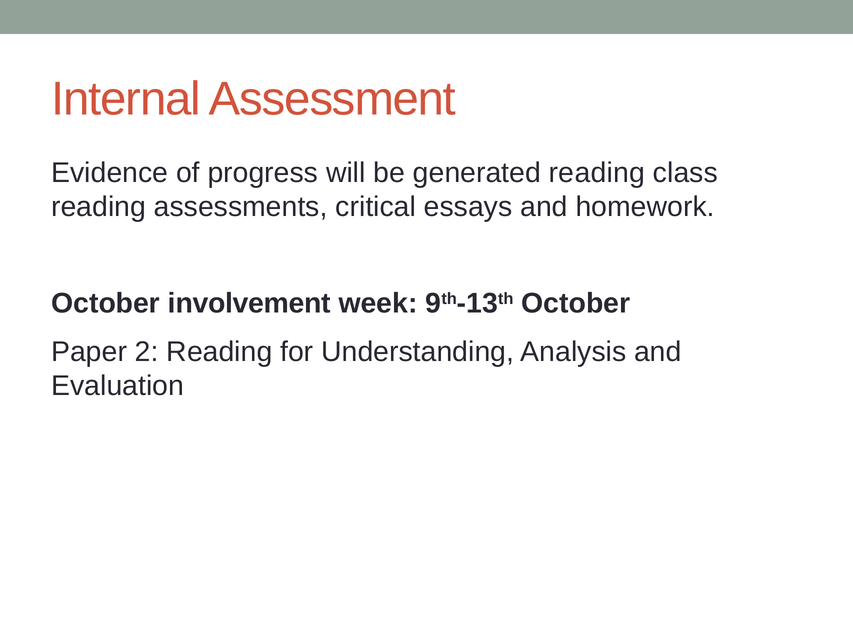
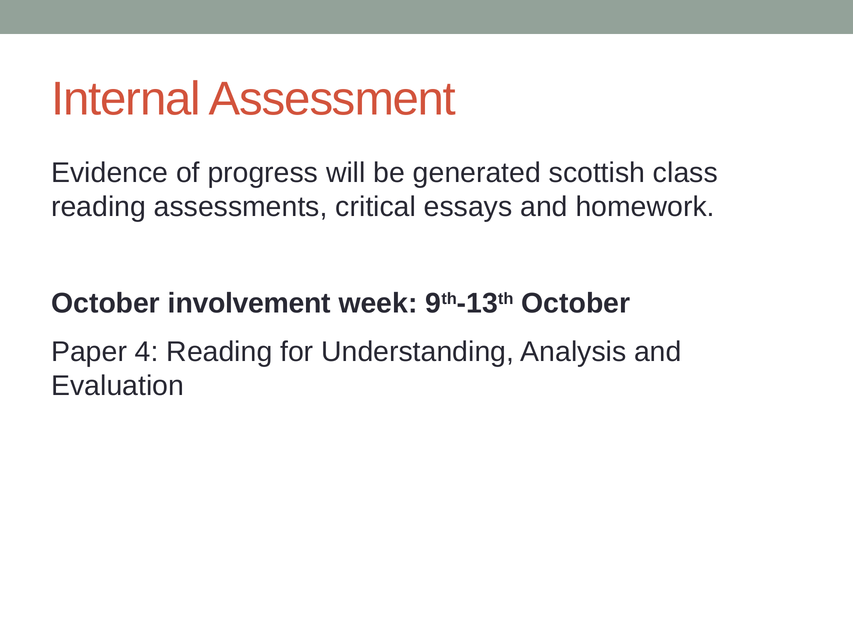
generated reading: reading -> scottish (597, 173)
2: 2 -> 4 (147, 352)
